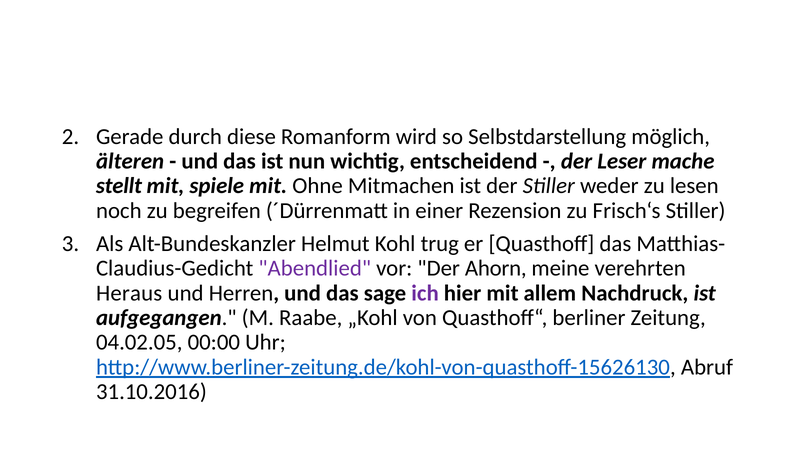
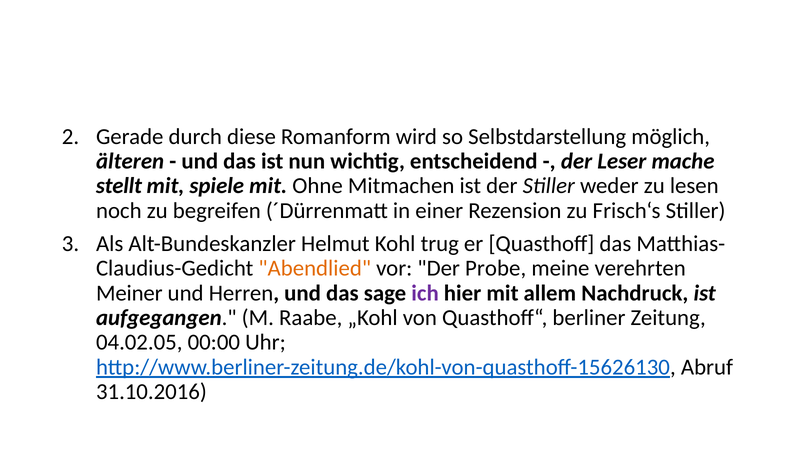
Abendlied colour: purple -> orange (315, 268)
Ahorn: Ahorn -> Probe (496, 268)
Heraus: Heraus -> Meiner (129, 293)
